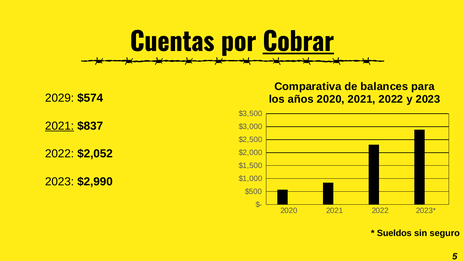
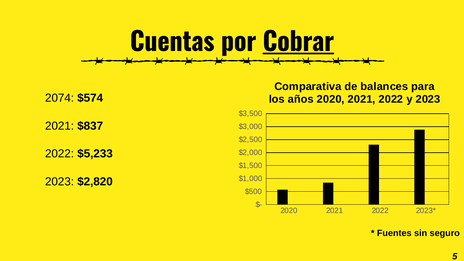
2029: 2029 -> 2074 (60, 98)
2021 underline: present -> none (60, 126)
$2,052: $2,052 -> $5,233 (95, 154)
$2,990: $2,990 -> $2,820 (95, 182)
Sueldos: Sueldos -> Fuentes (394, 233)
